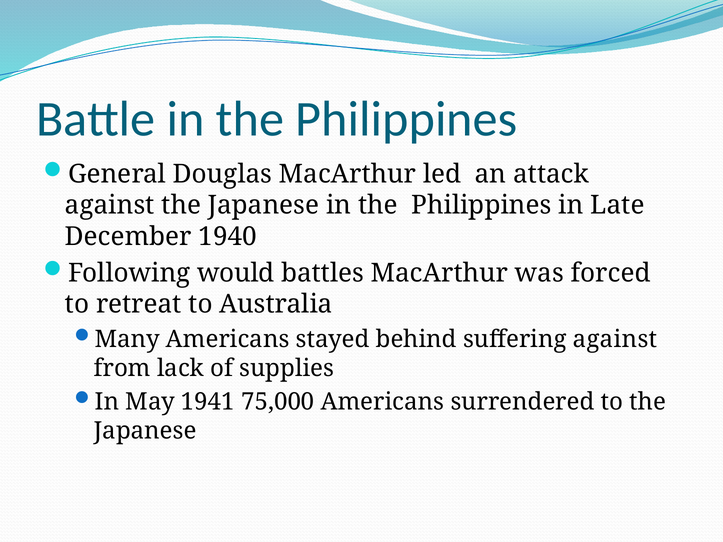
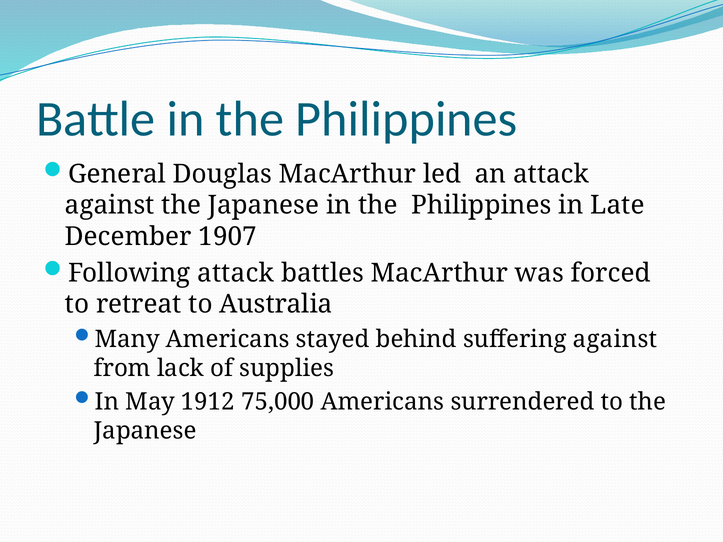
1940: 1940 -> 1907 (228, 237)
Following would: would -> attack (236, 273)
1941: 1941 -> 1912 (208, 402)
